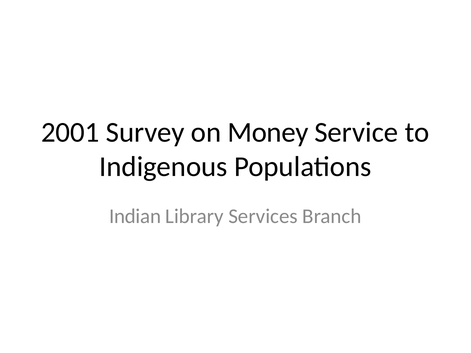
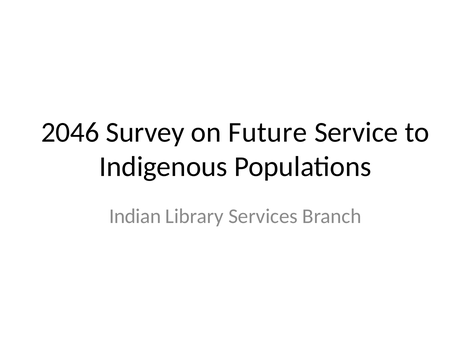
2001: 2001 -> 2046 (70, 132)
Money: Money -> Future (268, 132)
